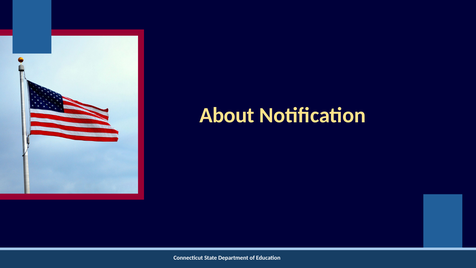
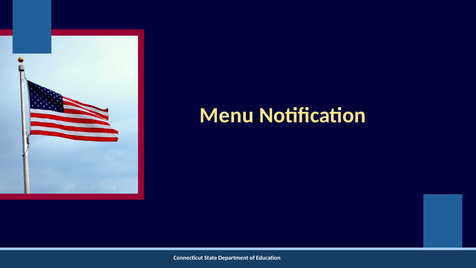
About: About -> Menu (227, 115)
